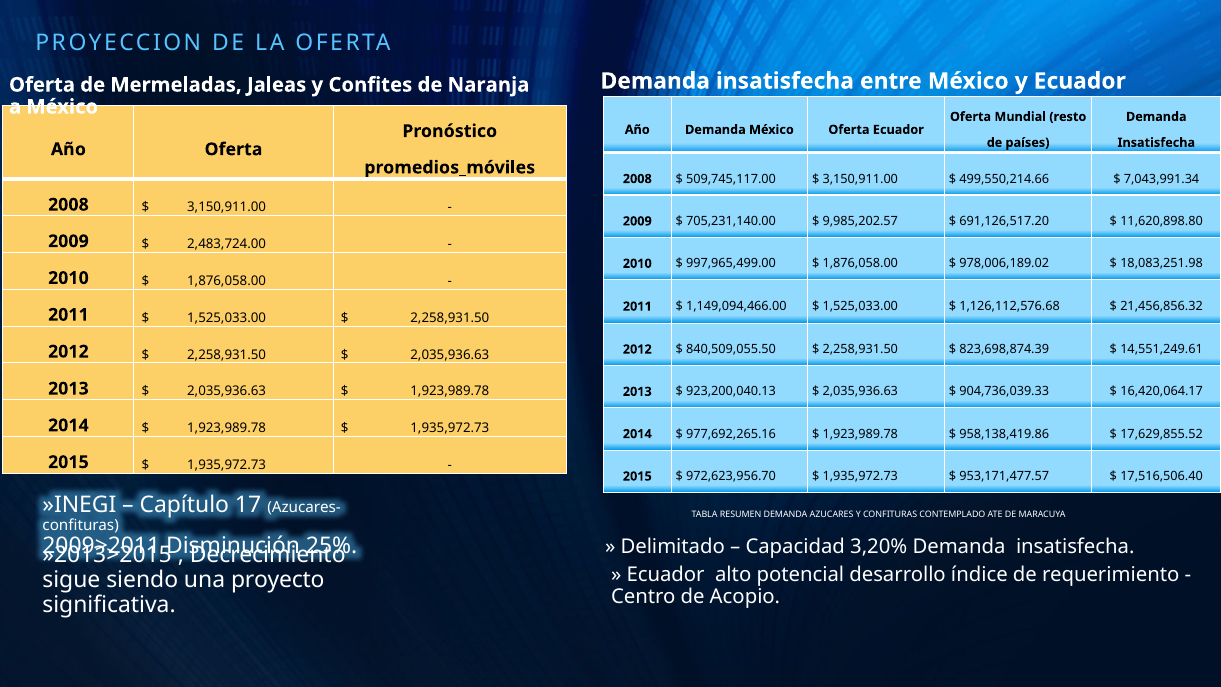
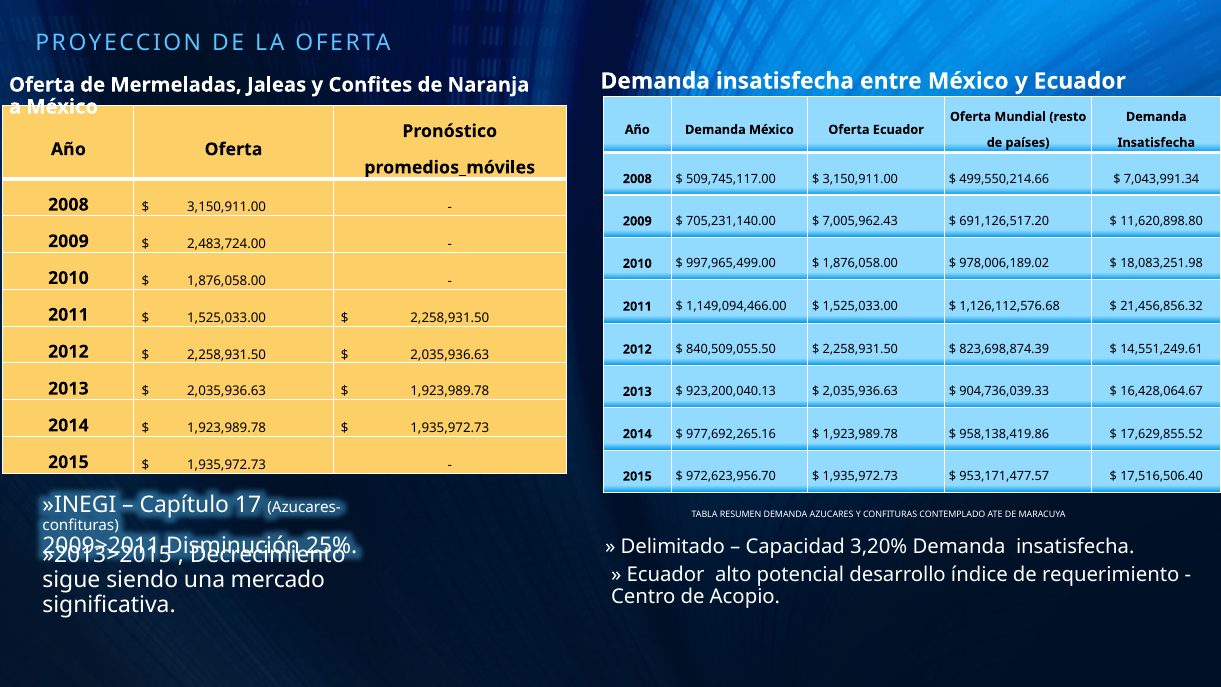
9,985,202.57: 9,985,202.57 -> 7,005,962.43 (860, 221)
16,420,064.17: 16,420,064.17 -> 16,428,064.67 (1162, 392)
proyecto: proyecto -> mercado (278, 580)
